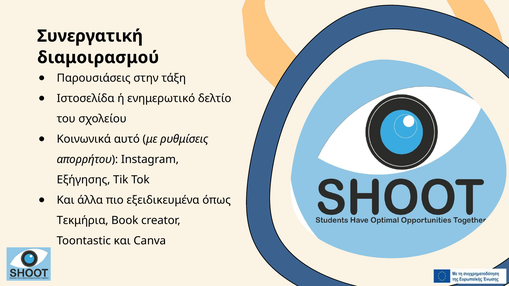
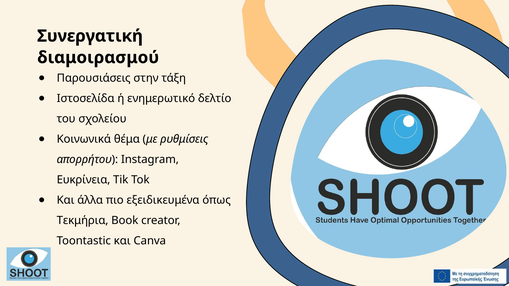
αυτό: αυτό -> θέμα (127, 139)
Εξήγησης: Εξήγησης -> Ευκρίνεια (84, 180)
